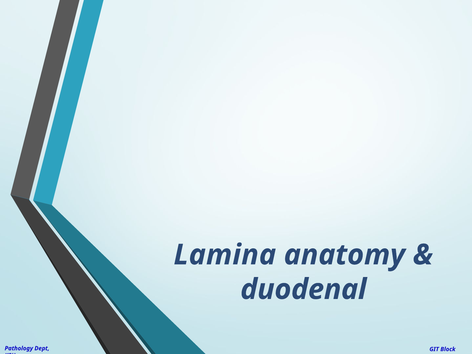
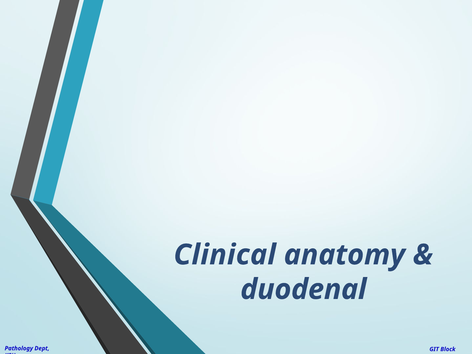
Lamina: Lamina -> Clinical (225, 255)
